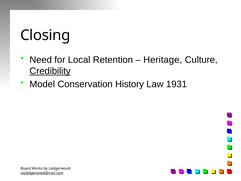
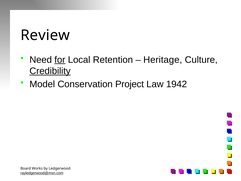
Closing: Closing -> Review (45, 35)
for underline: none -> present (60, 60)
History: History -> Project (130, 84)
1931: 1931 -> 1942 (177, 84)
